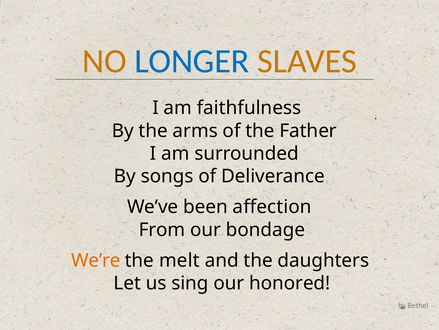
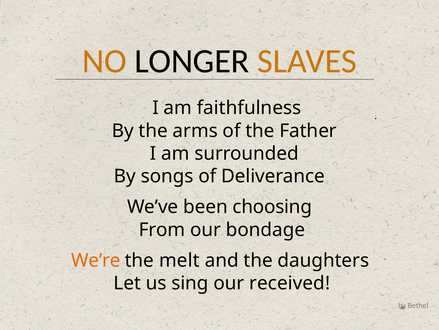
LONGER colour: blue -> black (192, 61)
affection: affection -> choosing (272, 207)
honored: honored -> received (290, 283)
